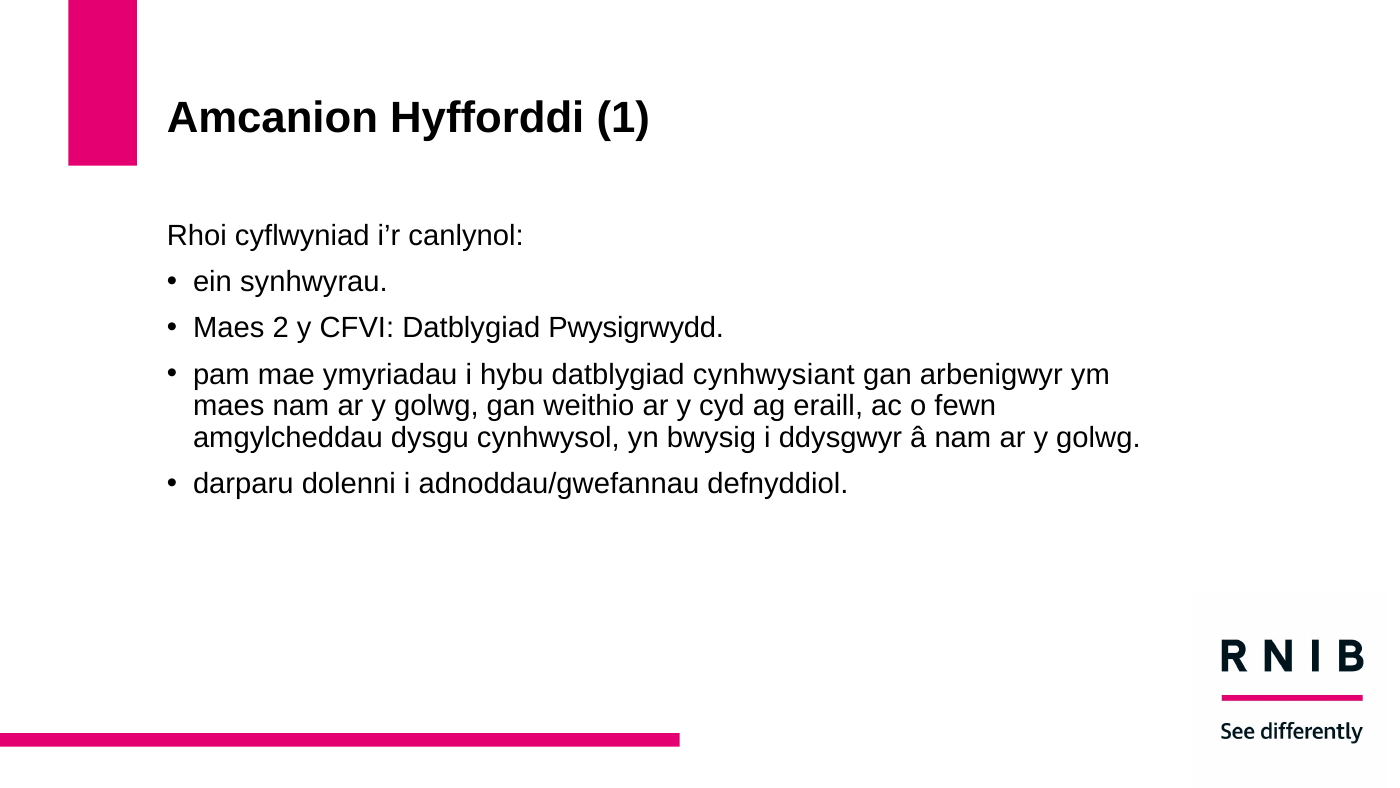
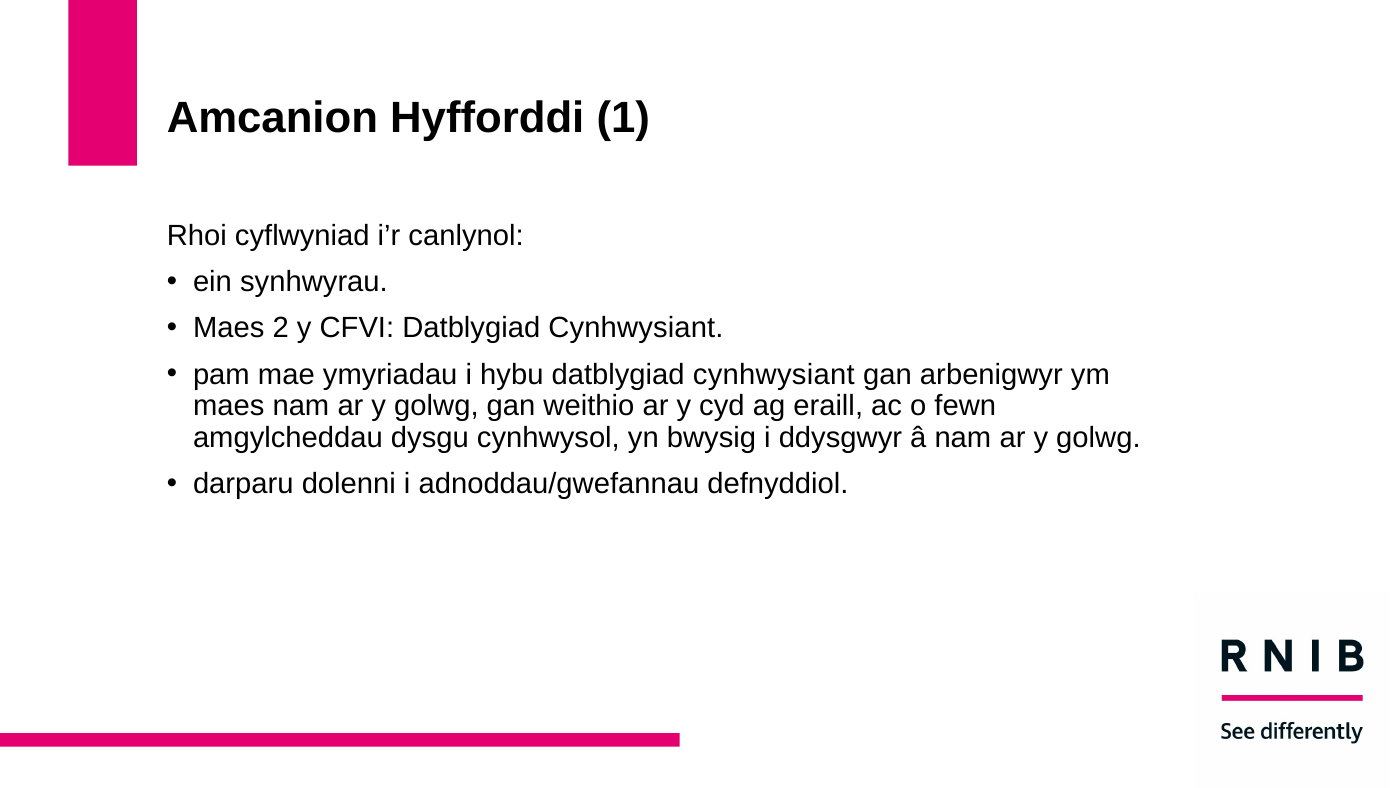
CFVI Datblygiad Pwysigrwydd: Pwysigrwydd -> Cynhwysiant (636, 328)
